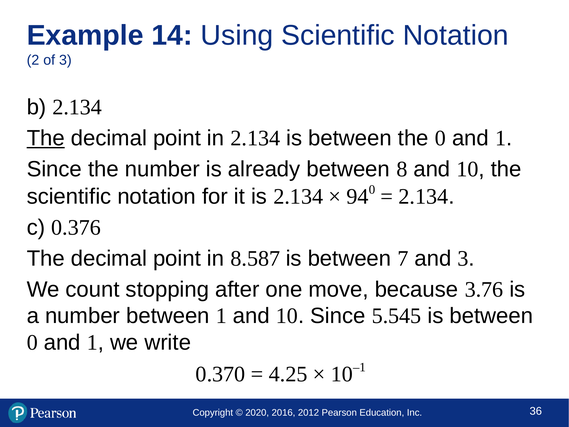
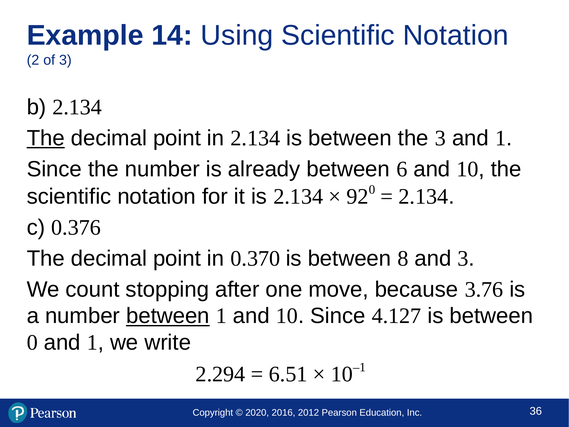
the 0: 0 -> 3 (440, 138)
8: 8 -> 6 (402, 169)
94: 94 -> 92 (358, 196)
8.587: 8.587 -> 0.370 (255, 258)
7: 7 -> 8 (403, 258)
between underline: none -> present (168, 316)
5.545: 5.545 -> 4.127 (397, 316)
0.370: 0.370 -> 2.294 (220, 374)
4.25: 4.25 -> 6.51 (288, 374)
